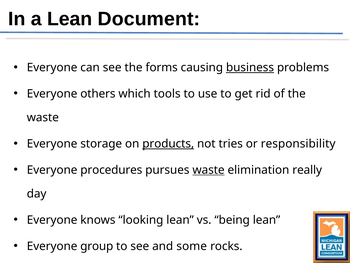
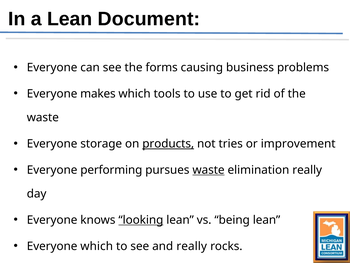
business underline: present -> none (250, 67)
others: others -> makes (98, 94)
responsibility: responsibility -> improvement (298, 144)
procedures: procedures -> performing (111, 170)
looking underline: none -> present (141, 220)
Everyone group: group -> which (97, 246)
and some: some -> really (192, 246)
